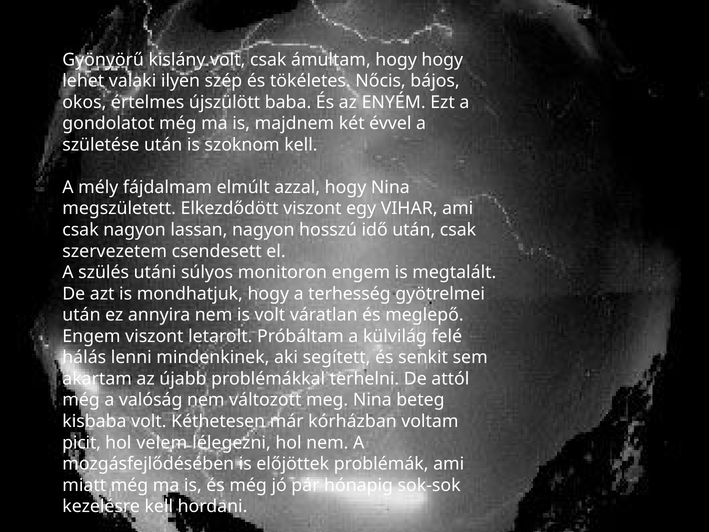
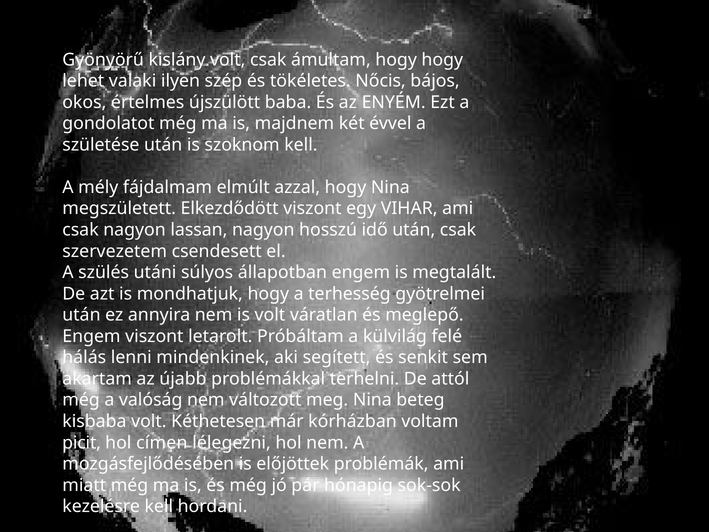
monitoron: monitoron -> állapotban (282, 272)
velem: velem -> címen (162, 442)
